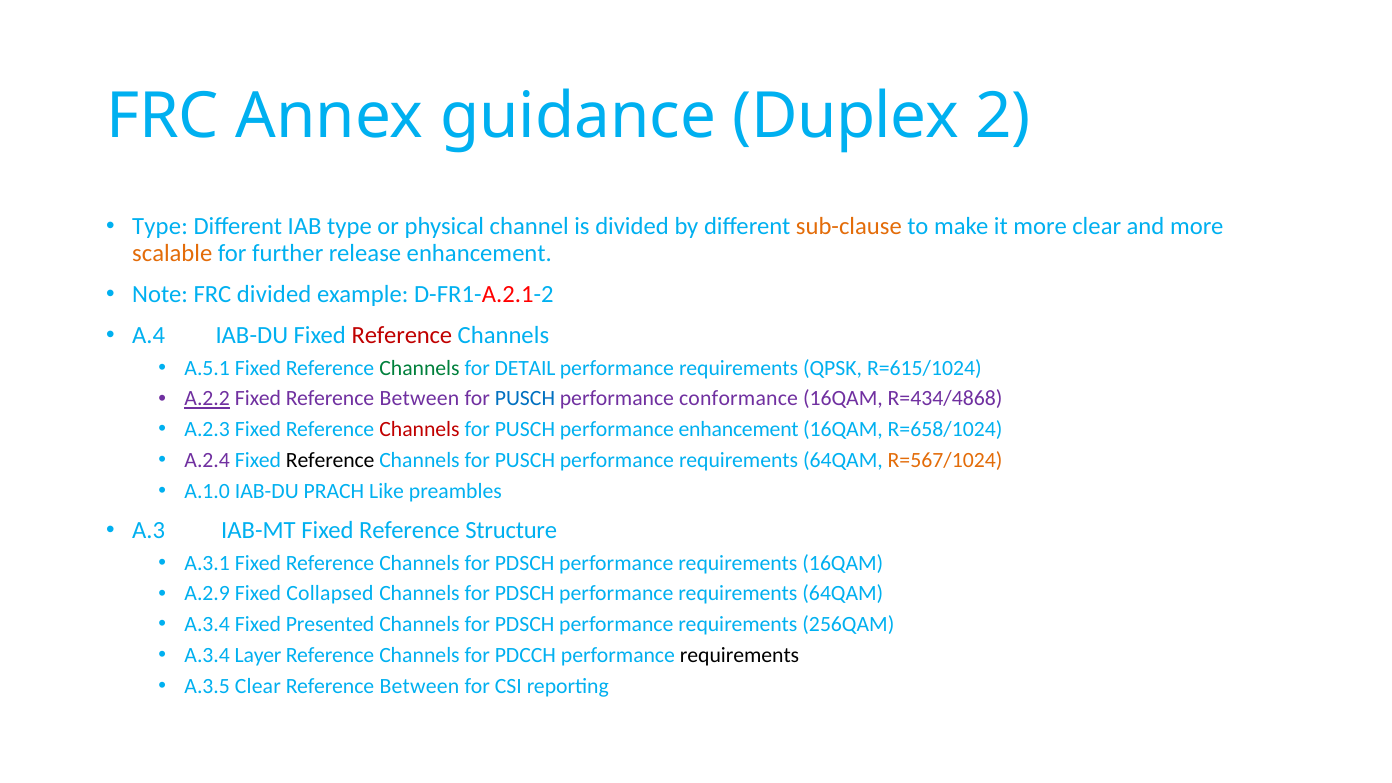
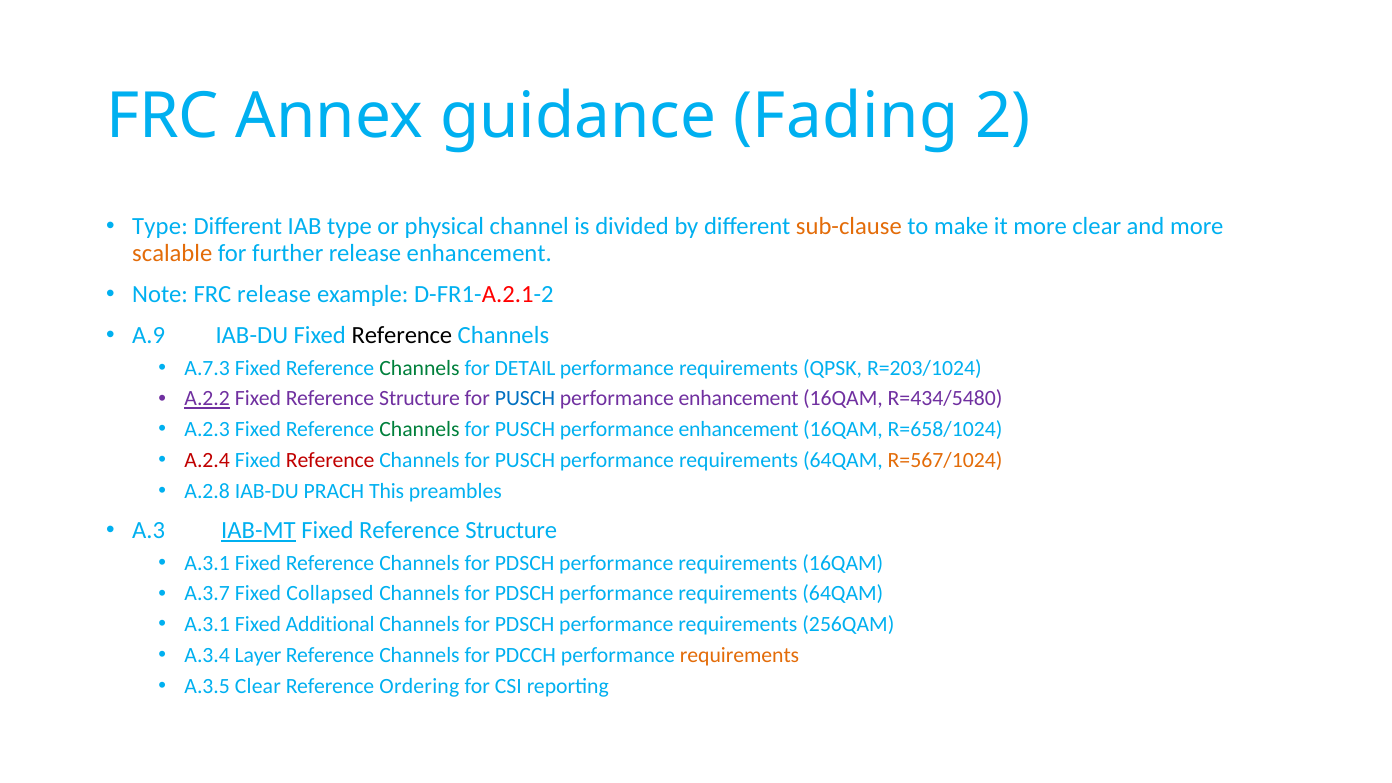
Duplex: Duplex -> Fading (846, 117)
FRC divided: divided -> release (274, 295)
A.4: A.4 -> A.9 (149, 336)
Reference colour: red -> black (402, 336)
A.5.1: A.5.1 -> A.7.3 (207, 368)
R=615/1024: R=615/1024 -> R=203/1024 (924, 368)
Between: Between -> Structure (420, 399)
conformance: conformance -> enhancement (739, 399)
R=434/4868: R=434/4868 -> R=434/5480 (945, 399)
Channels colour: red -> green (419, 430)
A.2.4 colour: purple -> red (207, 460)
Reference colour: black -> red (330, 460)
A.1.0: A.1.0 -> A.2.8 (207, 491)
Like: Like -> This (387, 491)
IAB-MT underline: none -> present (258, 531)
A.2.9: A.2.9 -> A.3.7 (207, 594)
A.3.4: A.3.4 -> A.3.1 (207, 624)
Presented: Presented -> Additional (330, 624)
requirements colour: black -> orange (740, 655)
Between: Between -> Ordering (419, 686)
